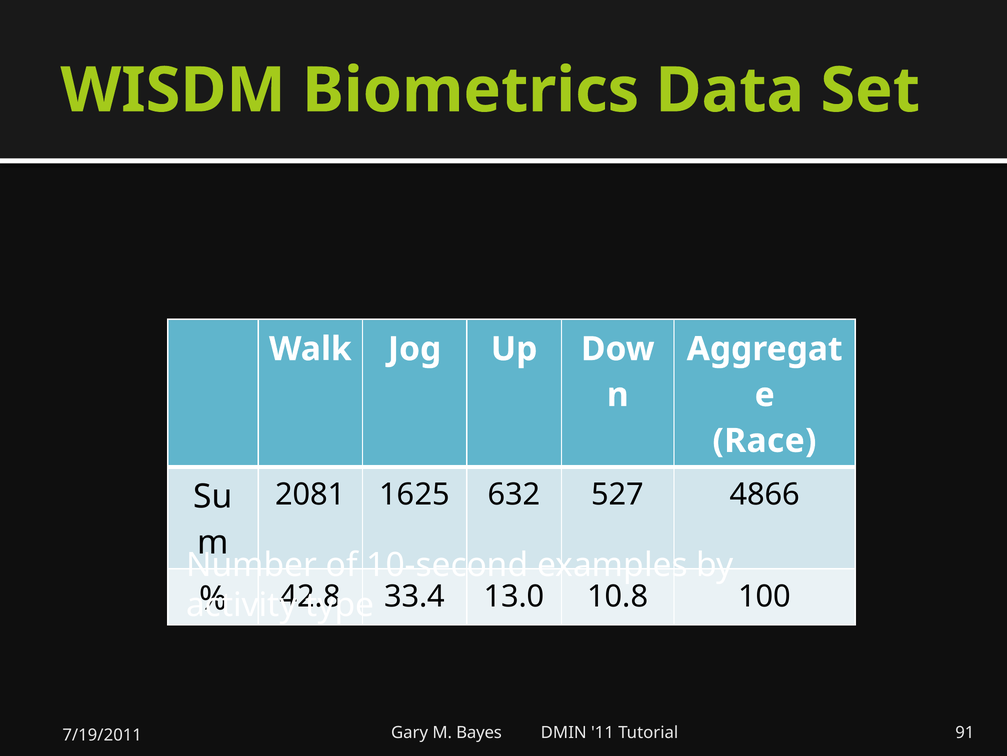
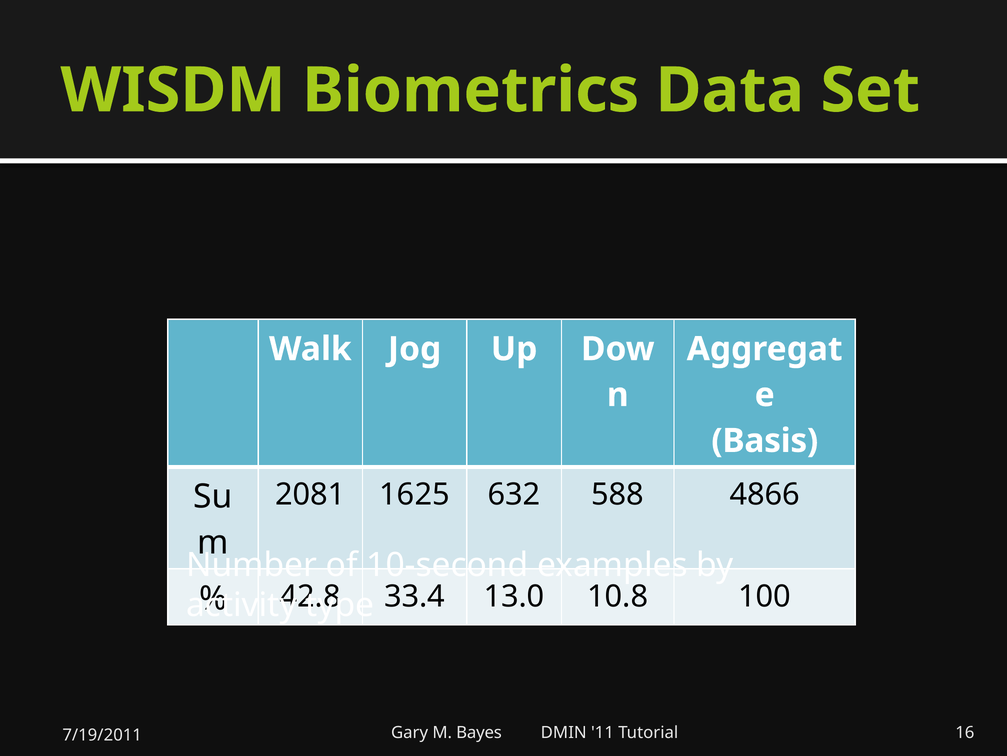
Race: Race -> Basis (765, 440)
527: 527 -> 588 (618, 494)
91: 91 -> 16 (965, 732)
